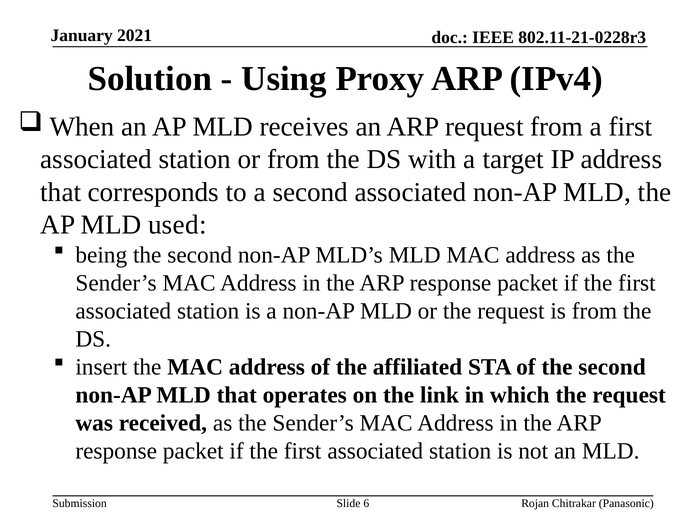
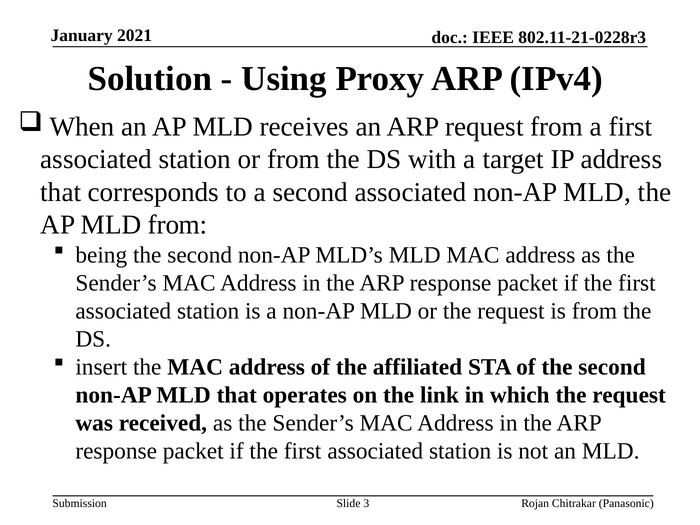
MLD used: used -> from (178, 225)
6: 6 -> 3 (366, 504)
